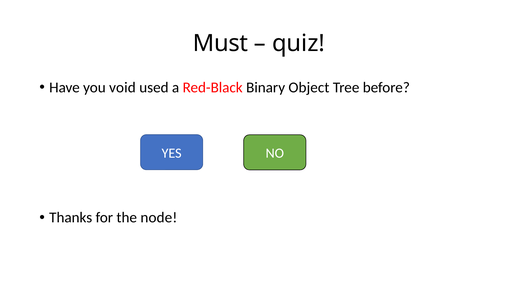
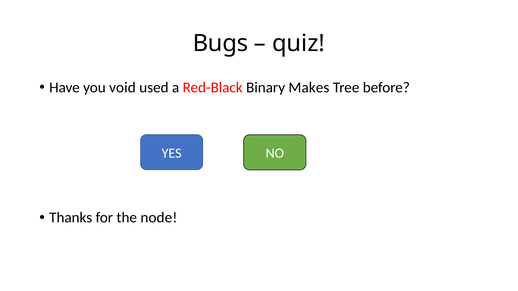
Must: Must -> Bugs (220, 44)
Object: Object -> Makes (309, 88)
